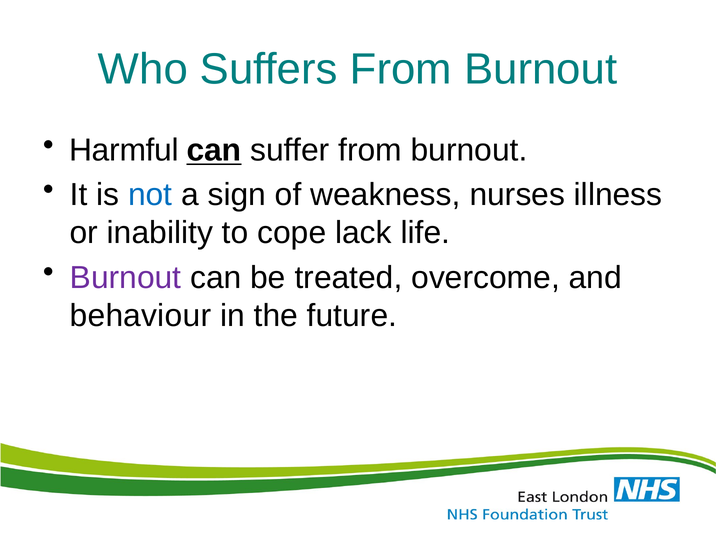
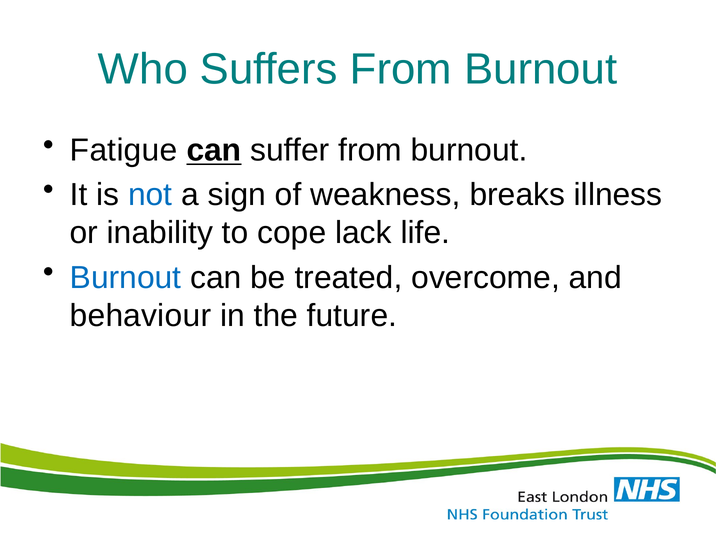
Harmful: Harmful -> Fatigue (124, 150)
nurses: nurses -> breaks (517, 195)
Burnout colour: purple -> blue (126, 278)
